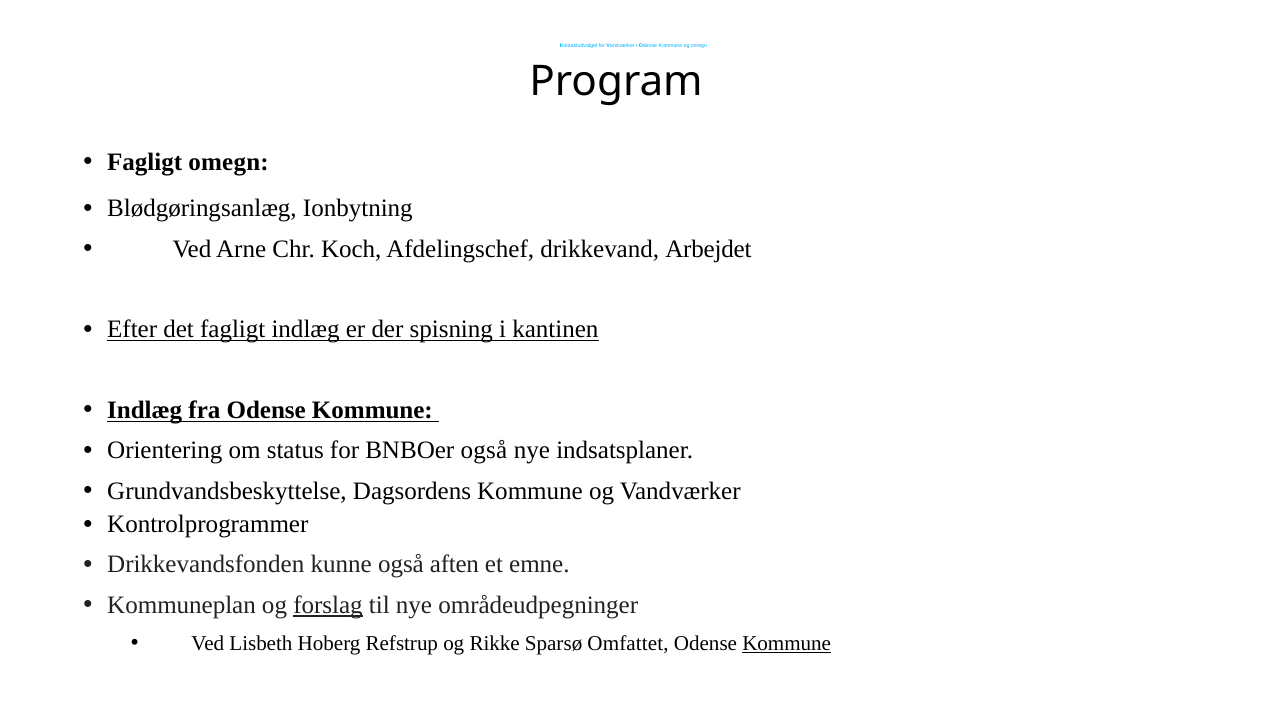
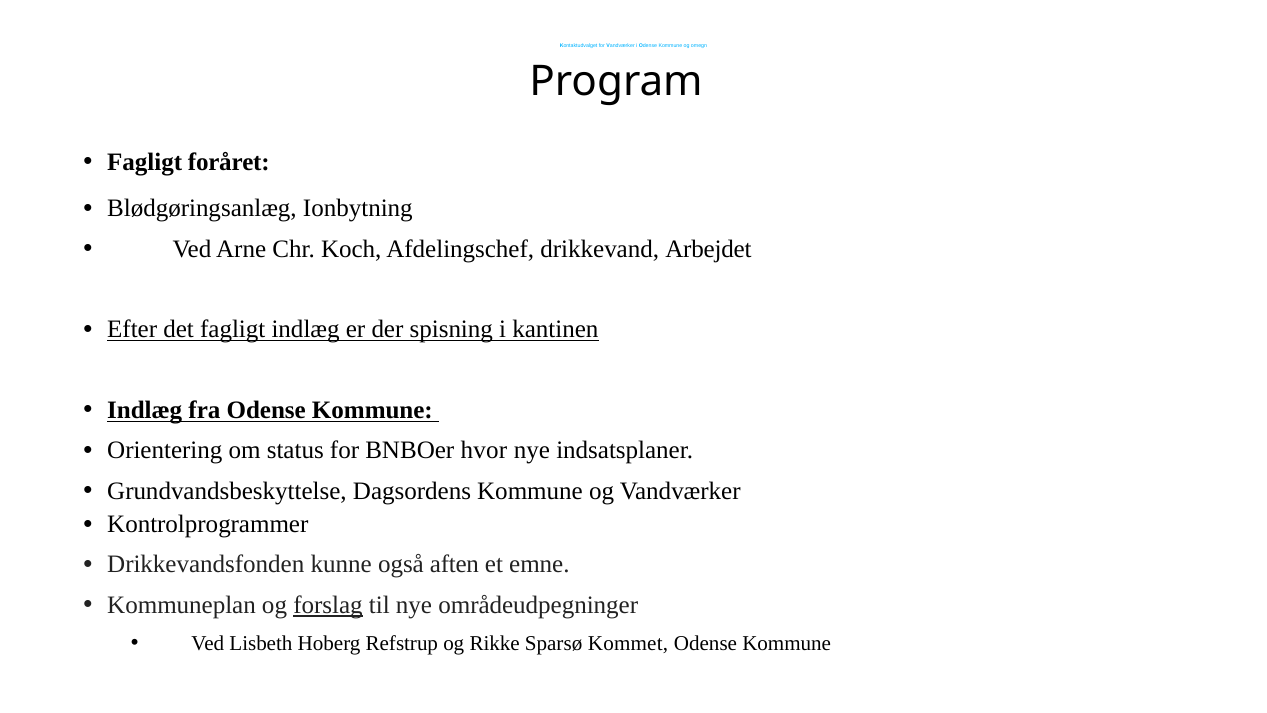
Fagligt omegn: omegn -> foråret (229, 162)
BNBOer også: også -> hvor (484, 450)
Omfattet: Omfattet -> Kommet (628, 643)
Kommune underline: present -> none (787, 643)
